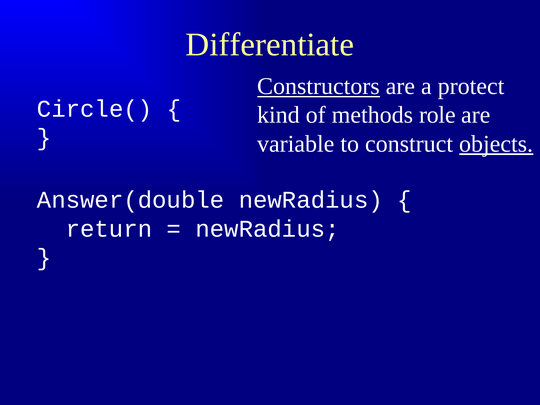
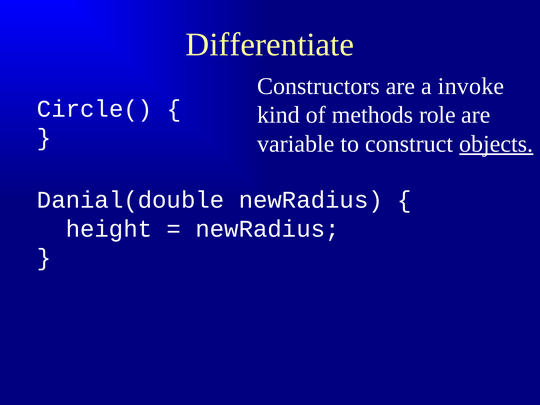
Constructors underline: present -> none (319, 86)
protect: protect -> invoke (471, 86)
Answer(double: Answer(double -> Danial(double (131, 200)
return: return -> height (109, 229)
